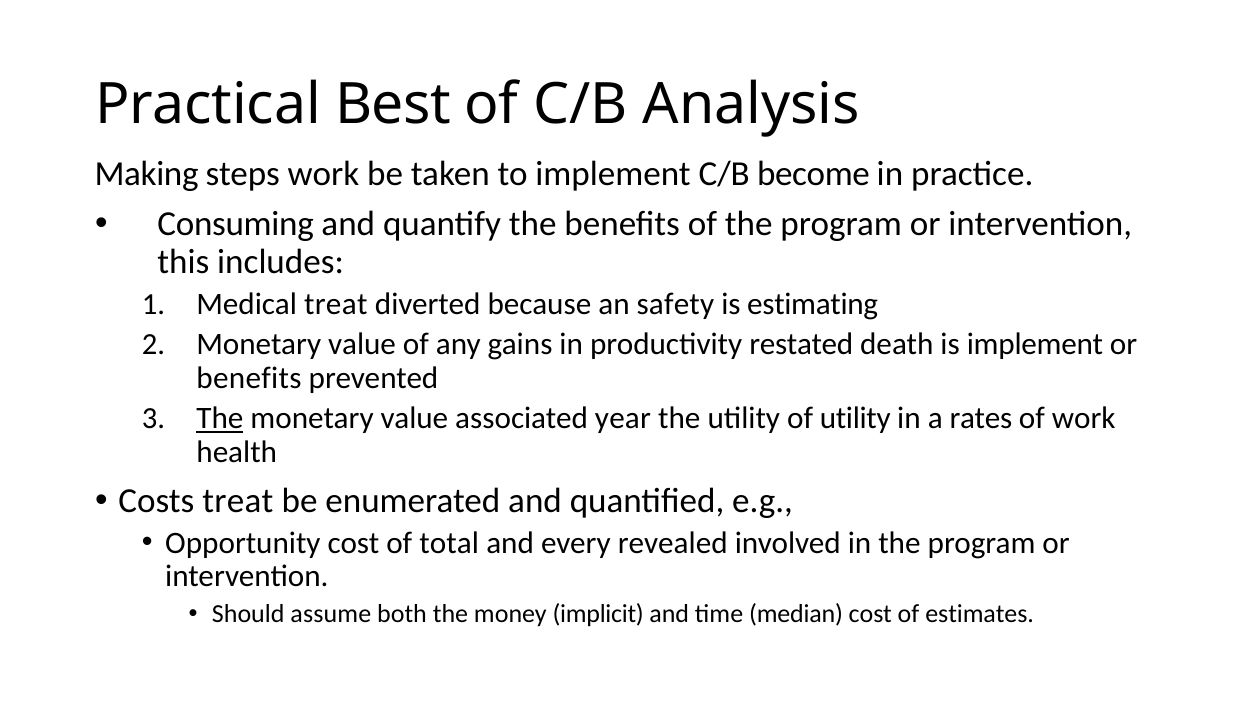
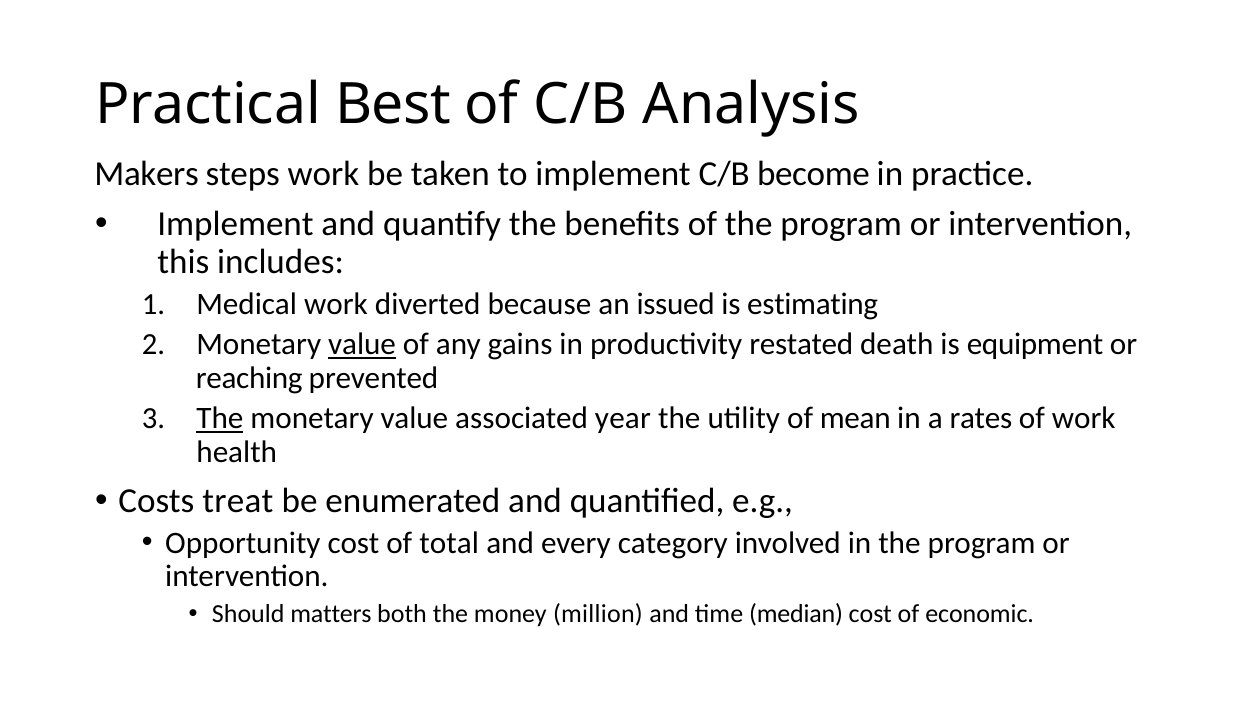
Making: Making -> Makers (147, 174)
Consuming: Consuming -> Implement (235, 224)
Medical treat: treat -> work (336, 305)
safety: safety -> issued (676, 305)
value underline: none -> present (362, 345)
is implement: implement -> equipment (1035, 345)
benefits: benefits -> reaching (249, 378)
of utility: utility -> mean (855, 419)
revealed: revealed -> category (673, 543)
assume: assume -> matters (331, 614)
implicit: implicit -> million (598, 614)
estimates: estimates -> economic (980, 614)
